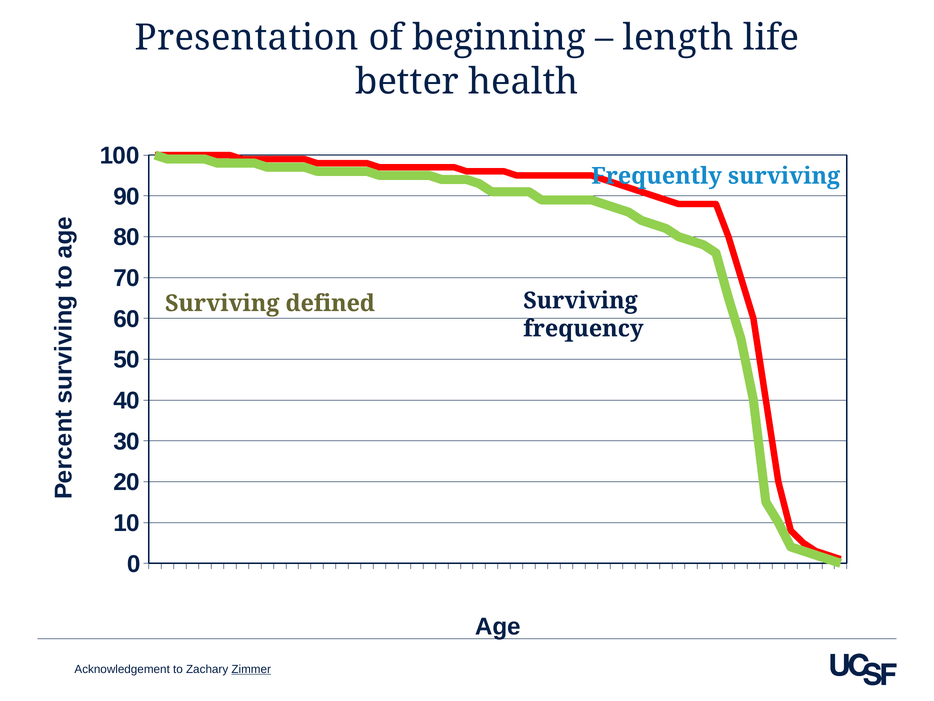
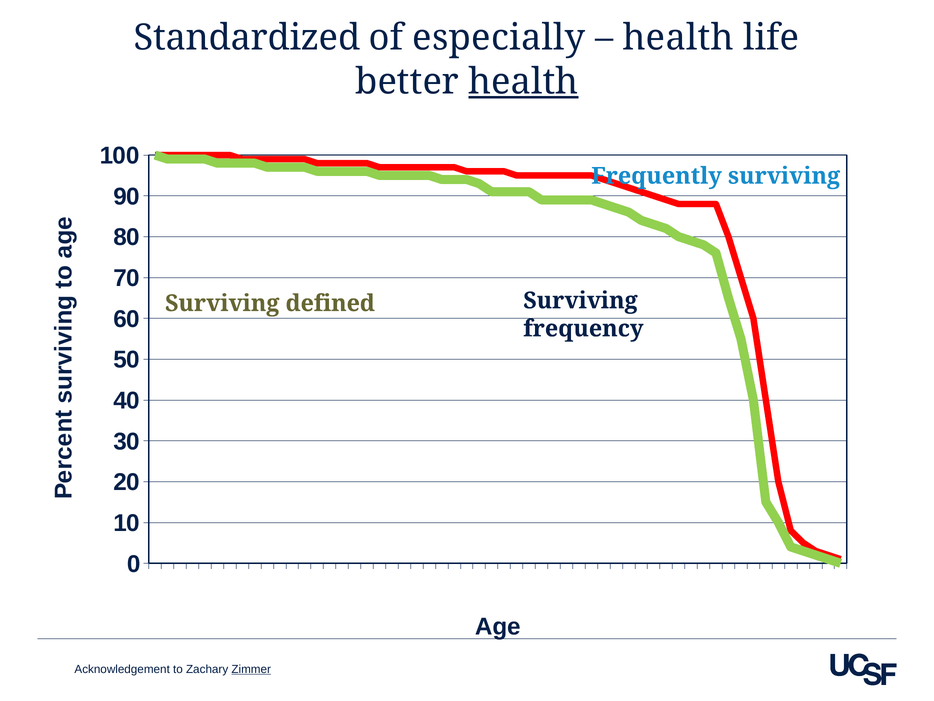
Presentation: Presentation -> Standardized (247, 38)
beginning: beginning -> especially (499, 38)
length: length -> health (678, 38)
health underline: none -> present (523, 82)
